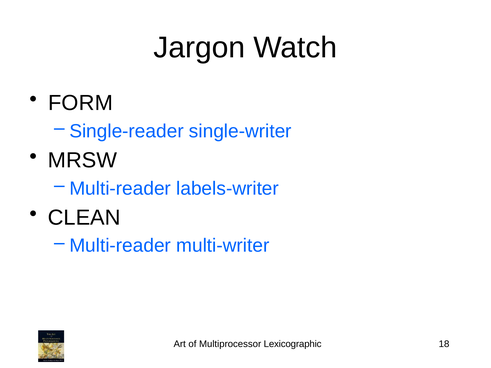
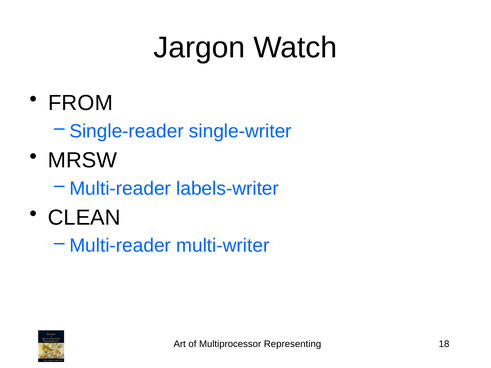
FORM: FORM -> FROM (80, 103)
Lexicographic: Lexicographic -> Representing (293, 344)
